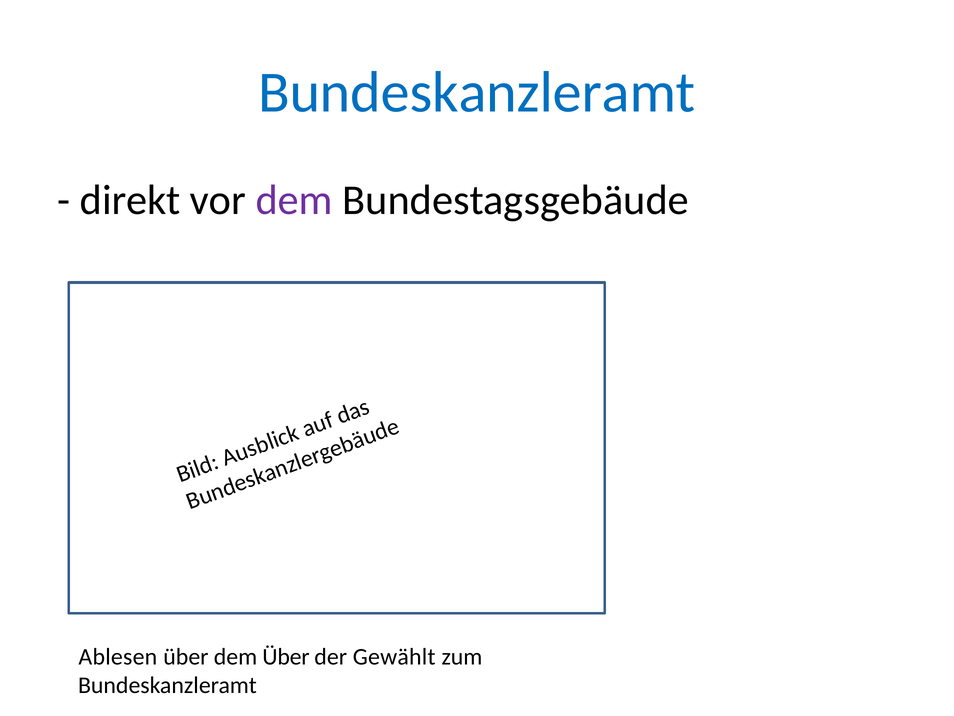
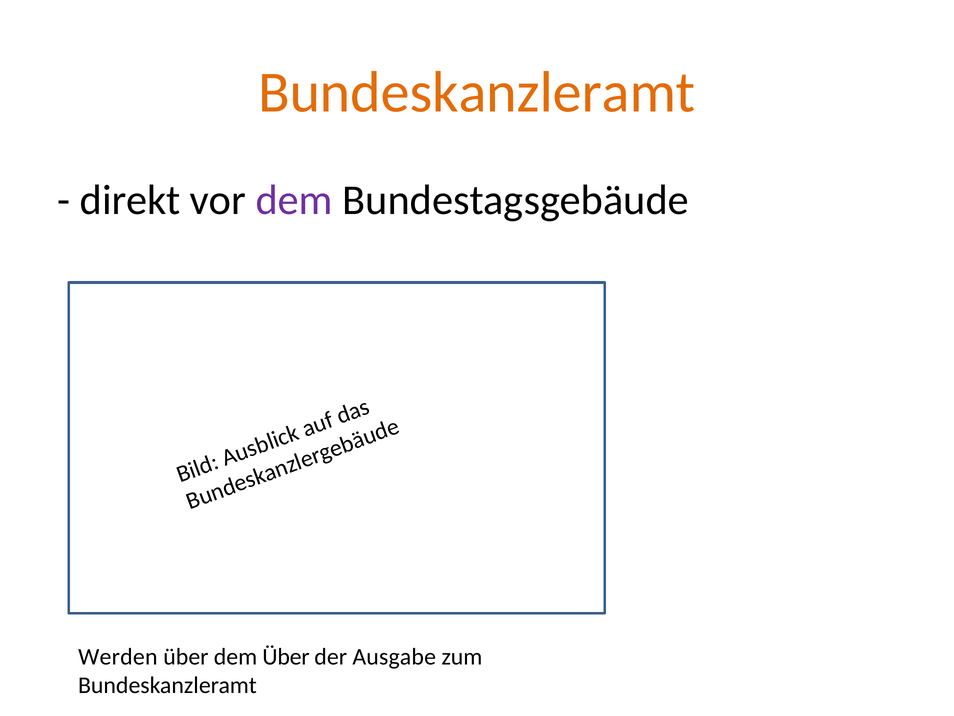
Bundeskanzleramt colour: blue -> orange (477, 92)
Ablesen: Ablesen -> Werden (118, 656)
Gewählt: Gewählt -> Ausgabe (394, 656)
